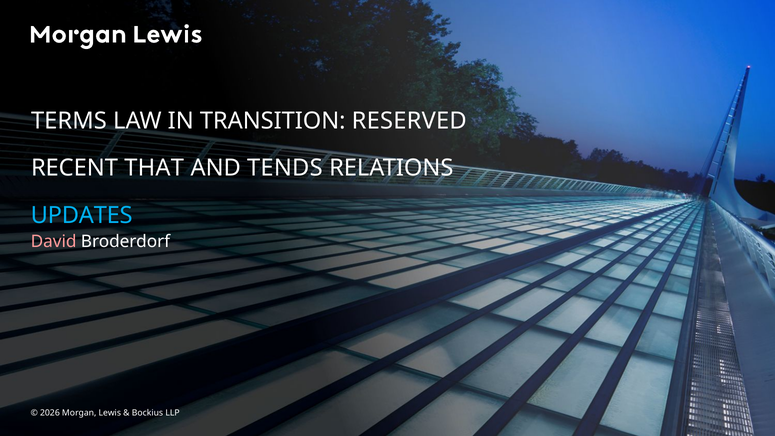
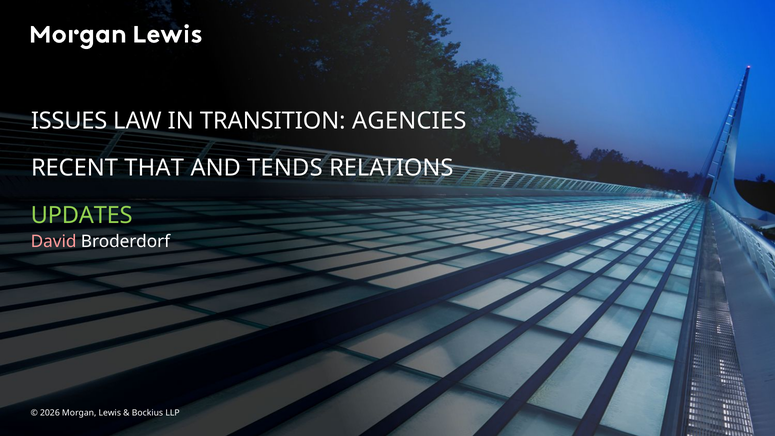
TERMS: TERMS -> ISSUES (69, 121)
RESERVED: RESERVED -> AGENCIES (409, 121)
UPDATES colour: light blue -> light green (82, 216)
